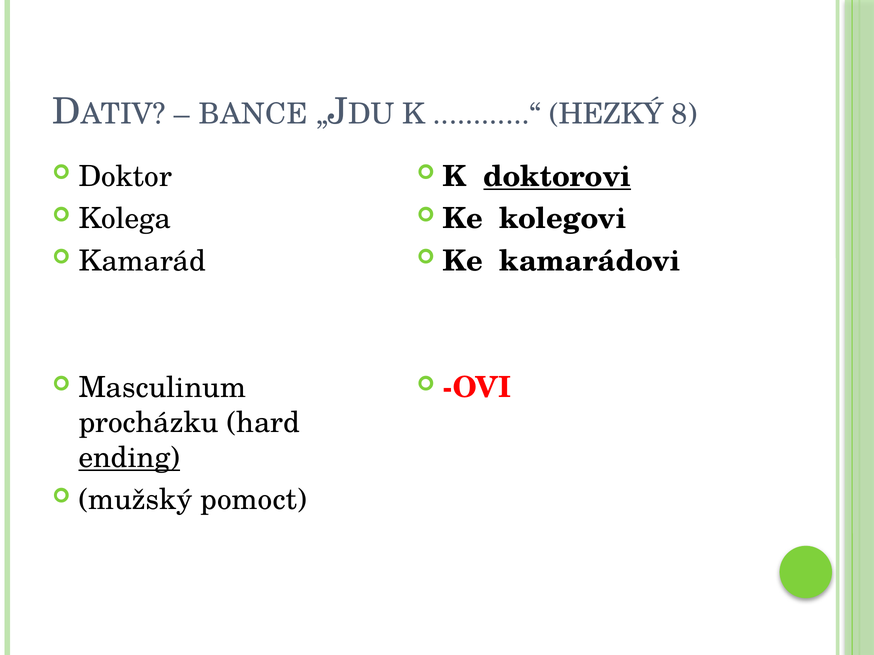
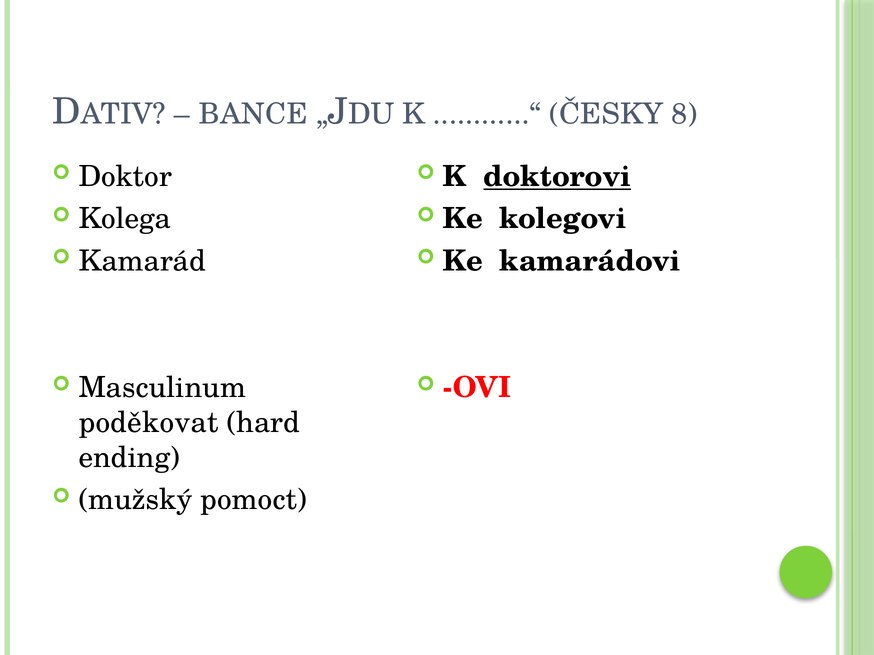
HEZKÝ: HEZKÝ -> ČESKY (606, 114)
procházku: procházku -> poděkovat (148, 423)
ending underline: present -> none (129, 458)
